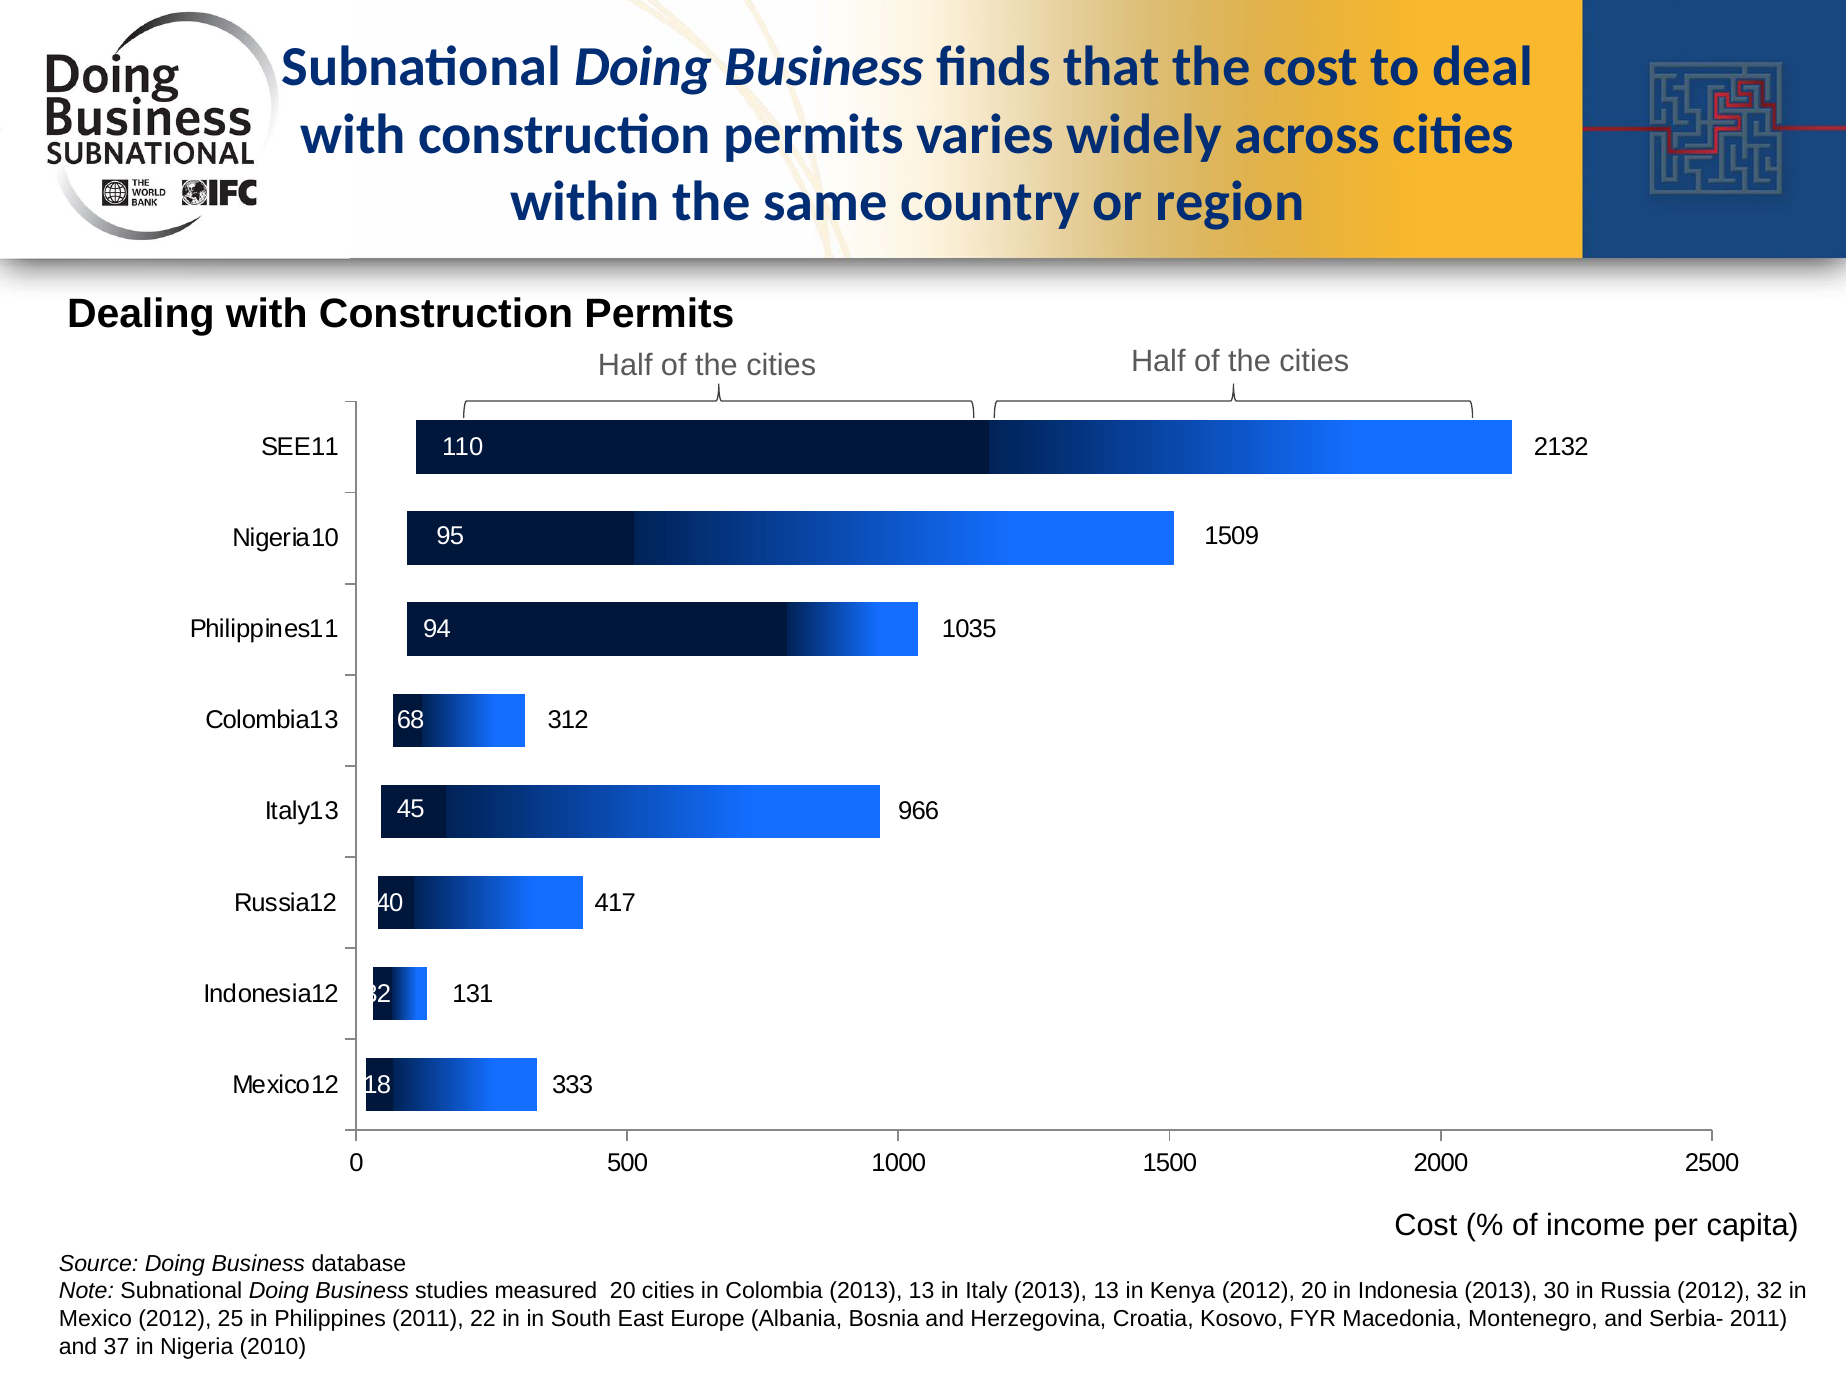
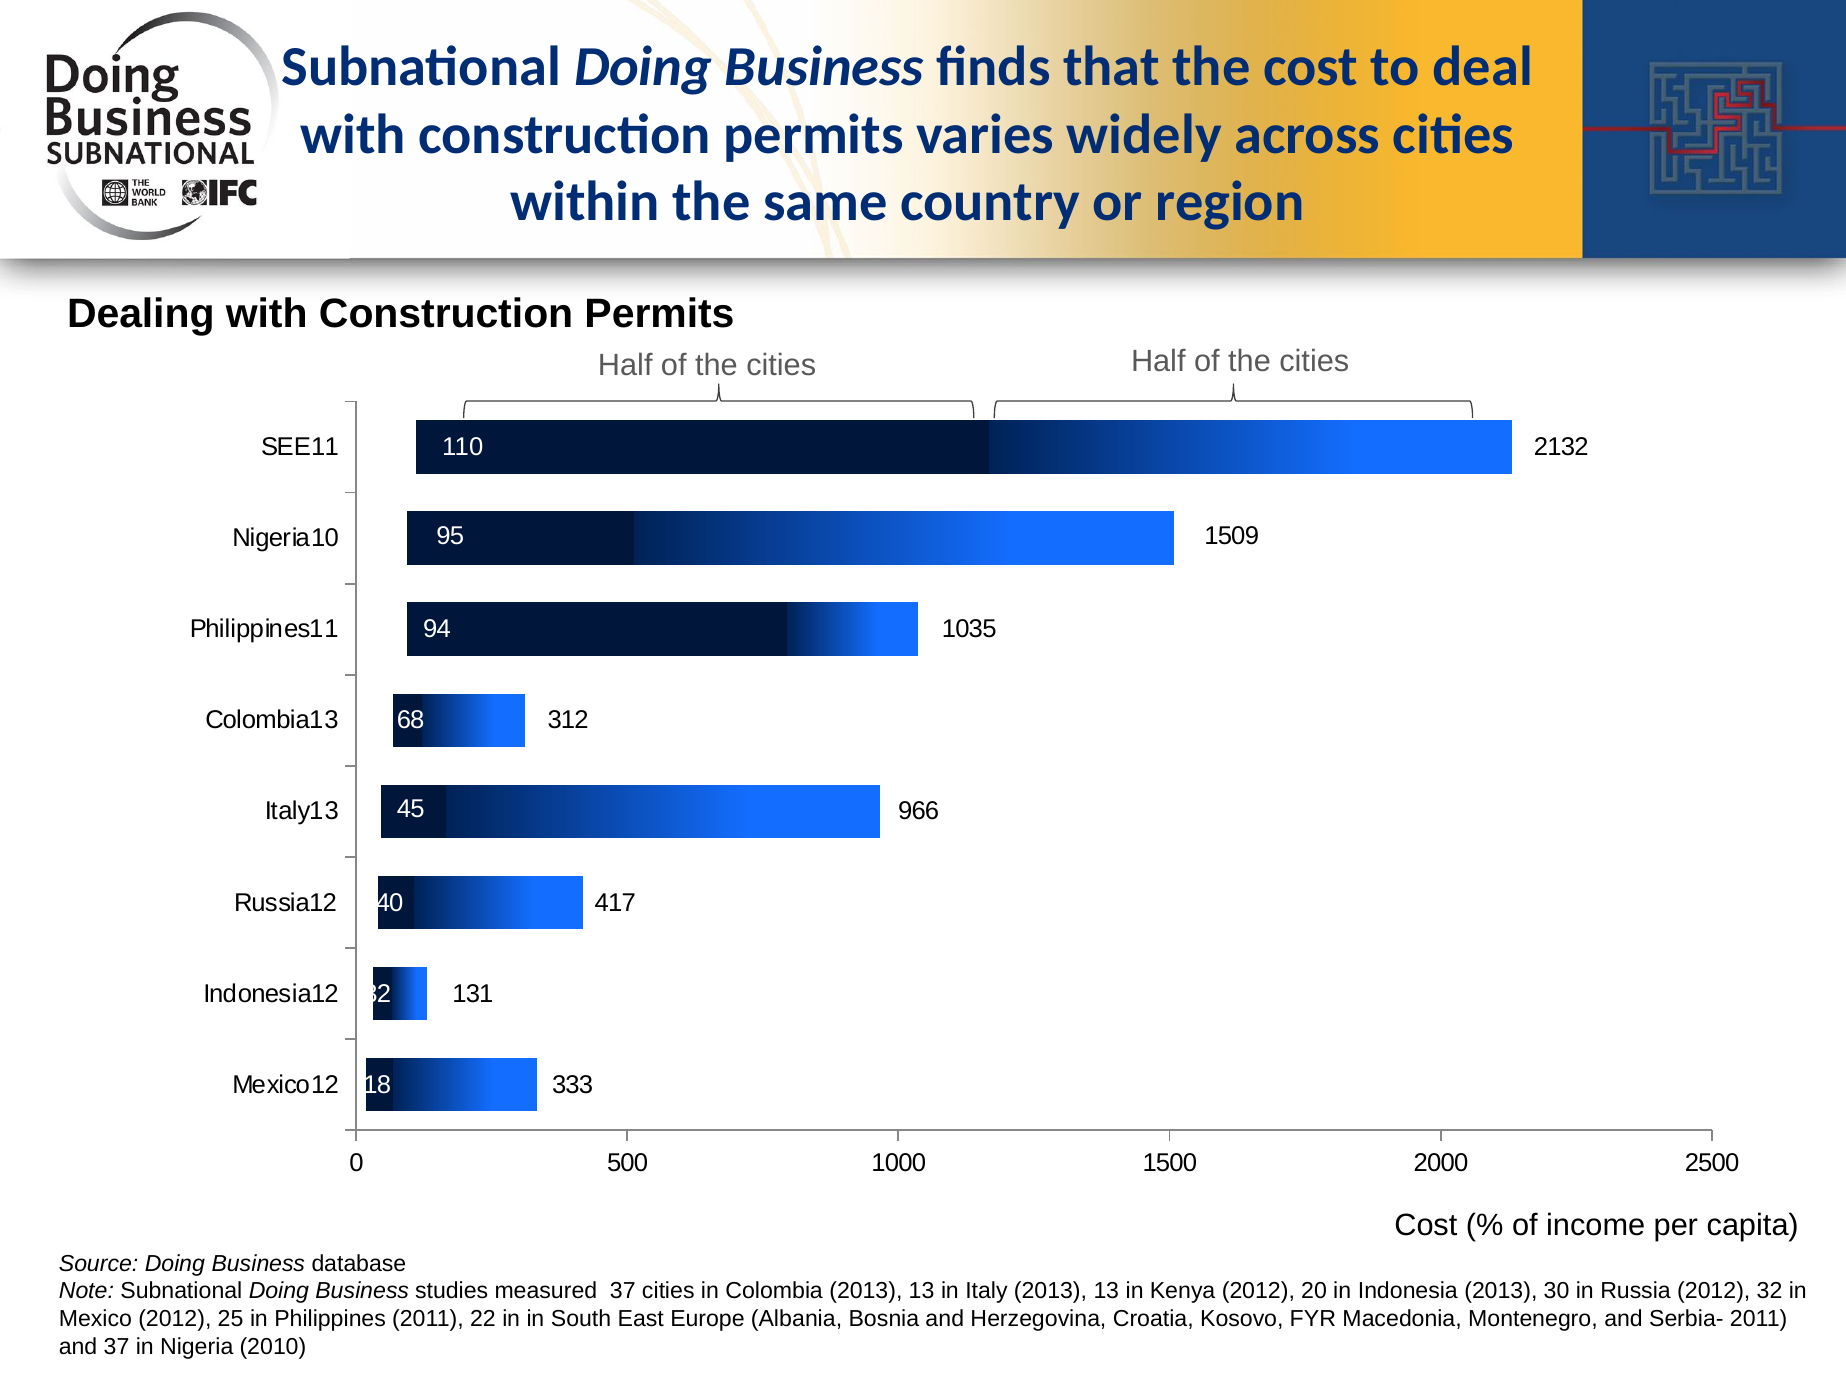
measured 20: 20 -> 37 (623, 1291)
